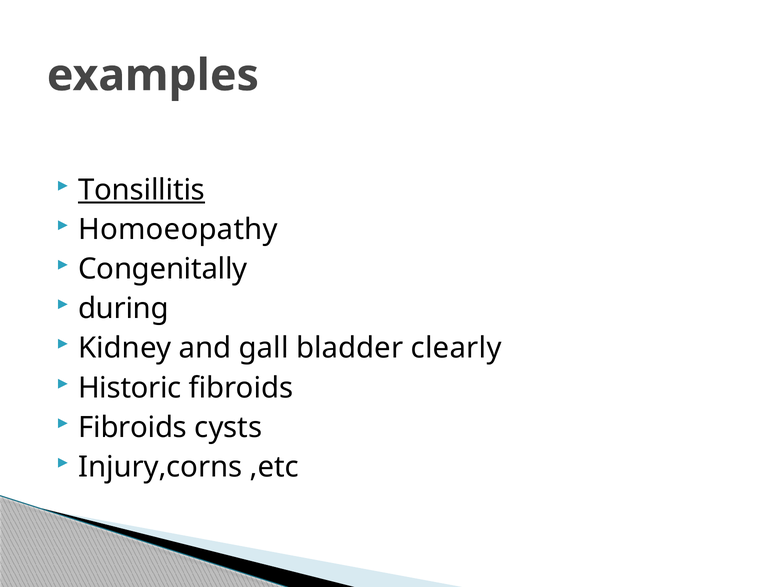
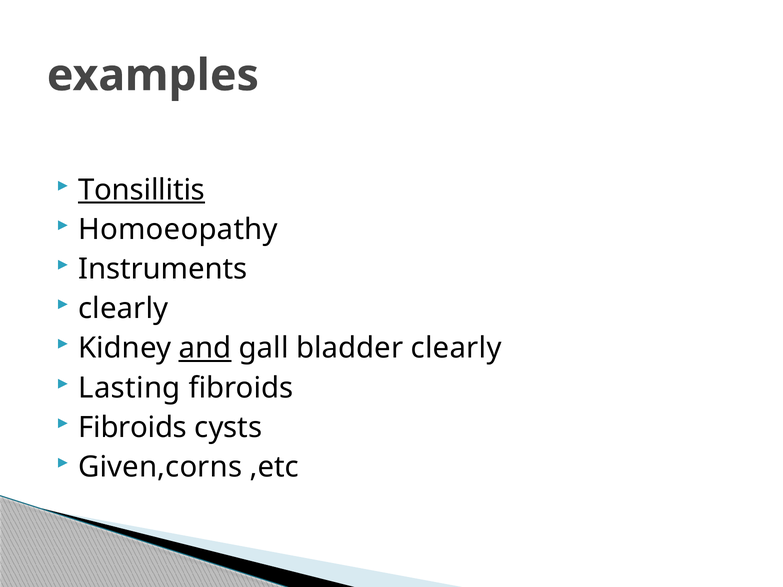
Congenitally: Congenitally -> Instruments (163, 269)
during: during -> clearly (123, 309)
and underline: none -> present (205, 348)
Historic: Historic -> Lasting (129, 388)
Injury,corns: Injury,corns -> Given,corns (160, 467)
